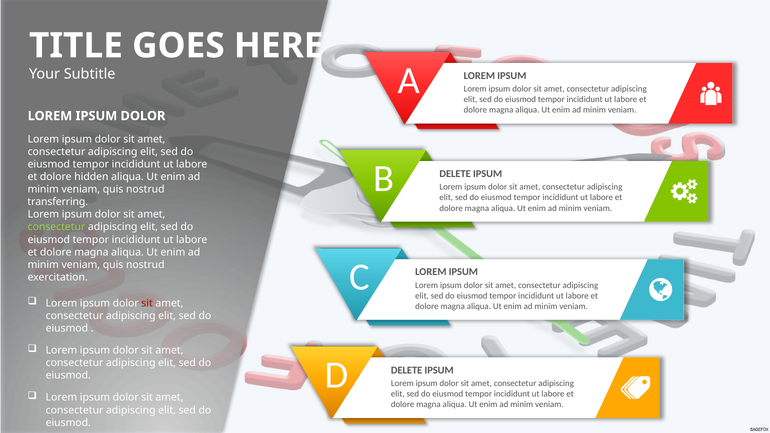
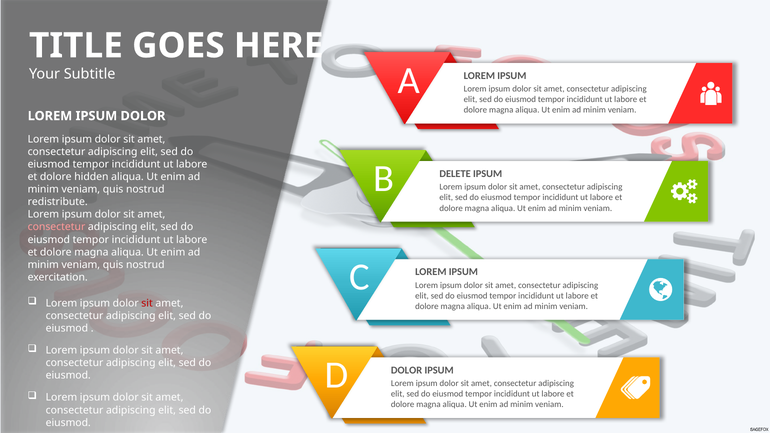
transferring: transferring -> redistribute (58, 202)
consectetur colour: light green -> pink (57, 227)
DELETE: DELETE -> DOLOR (407, 370)
